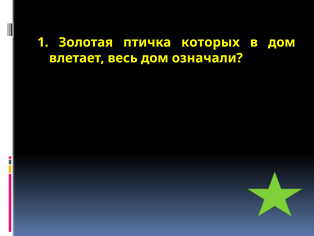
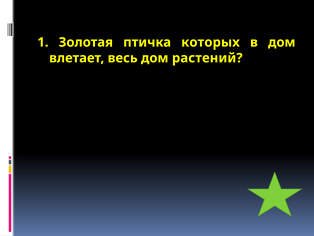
означали: означали -> растений (207, 58)
